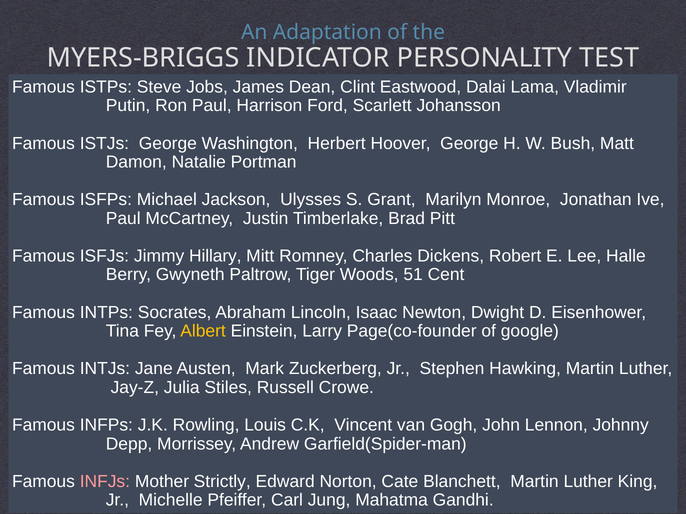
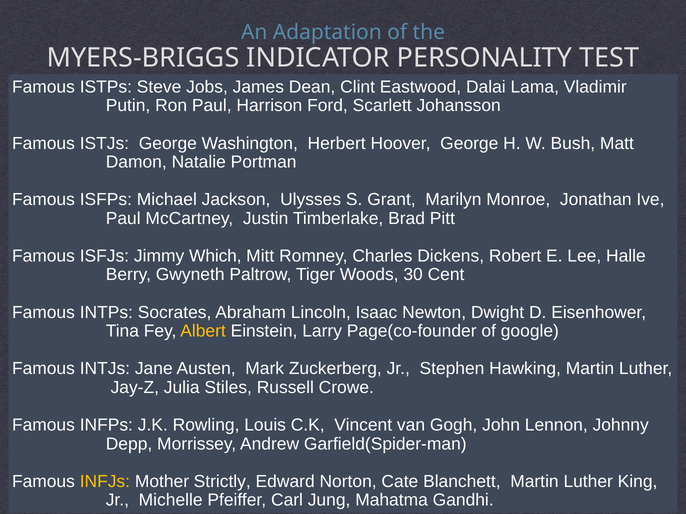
Hillary: Hillary -> Which (215, 256)
51: 51 -> 30 (413, 275)
INFJs colour: pink -> yellow (105, 482)
